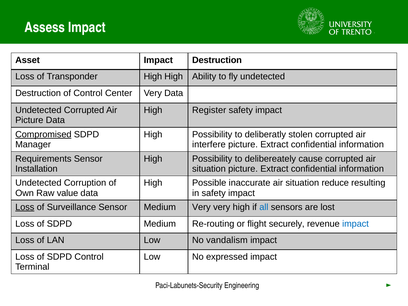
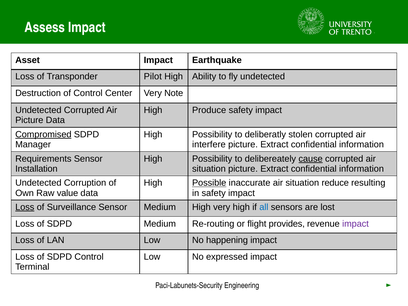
Impact Destruction: Destruction -> Earthquake (217, 60)
Transponder High: High -> Pilot (153, 77)
Very Data: Data -> Note (174, 93)
Register: Register -> Produce (209, 110)
cause underline: none -> present (311, 159)
Possible underline: none -> present (209, 183)
Medium Very: Very -> High (201, 207)
securely: securely -> provides (287, 224)
impact colour: blue -> purple (356, 224)
vandalism: vandalism -> happening (227, 240)
